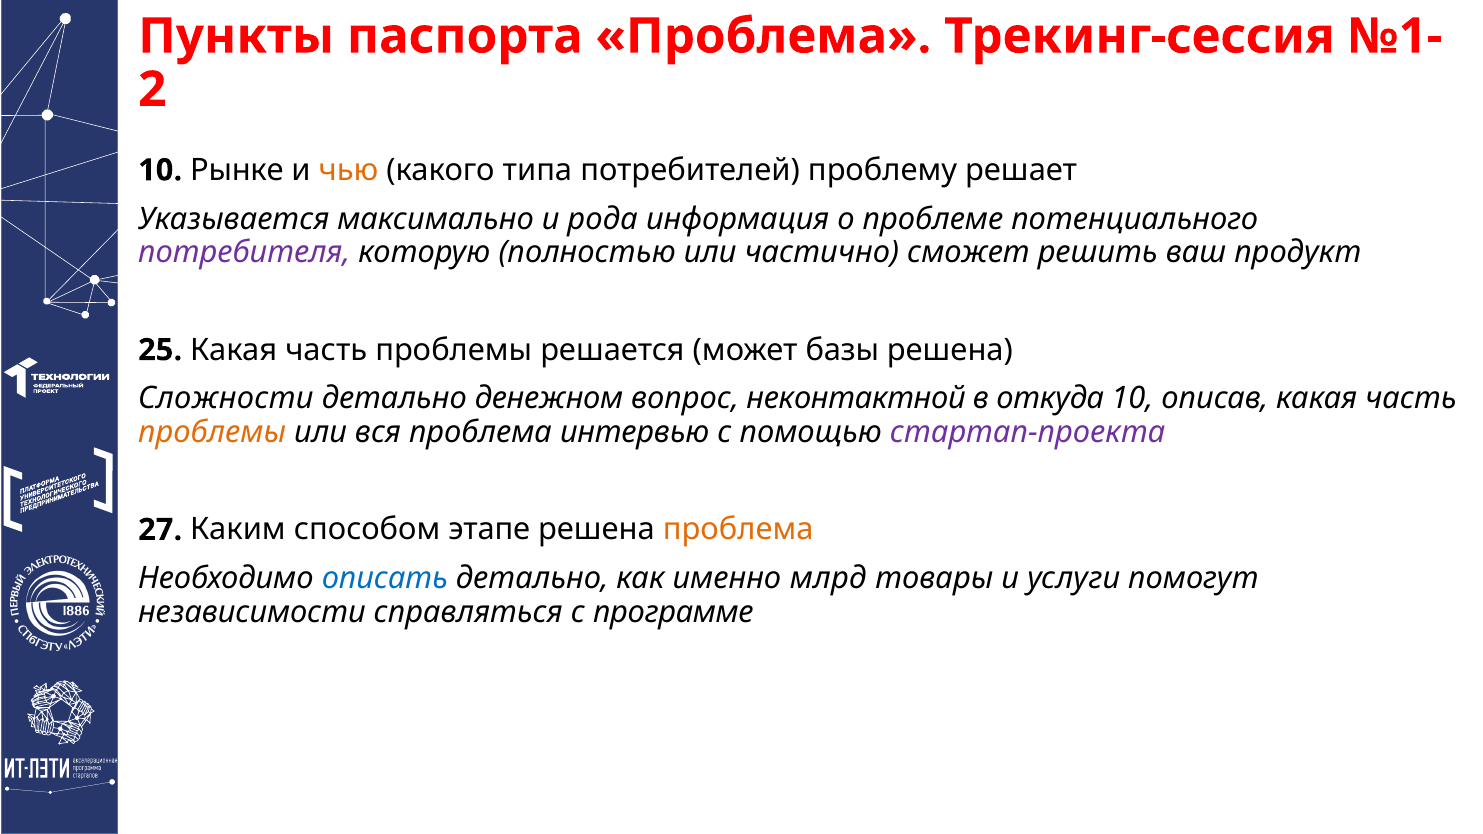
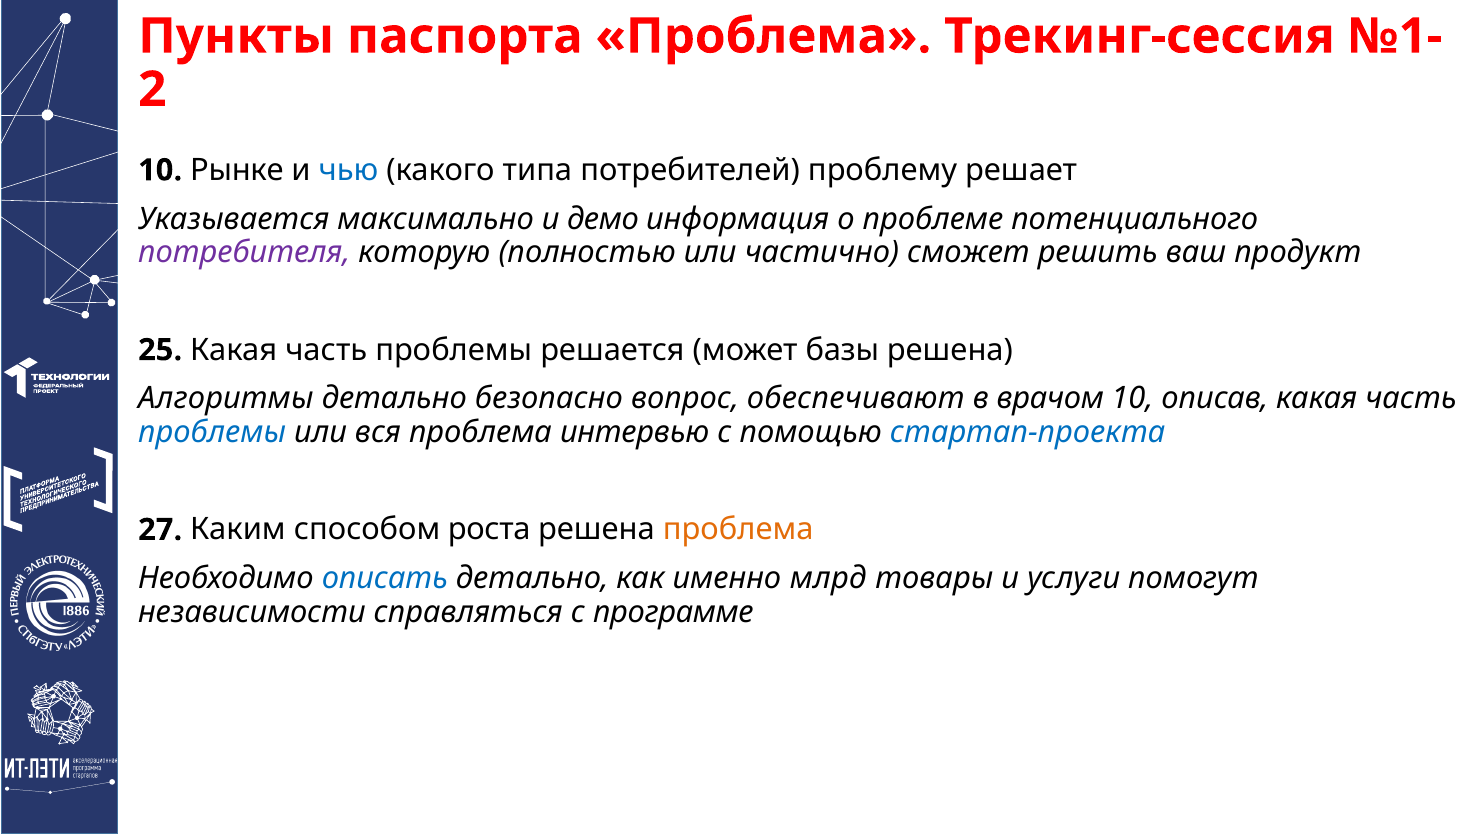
чью colour: orange -> blue (348, 170)
рода: рода -> демо (603, 219)
Сложности: Сложности -> Алгоритмы (226, 399)
денежном: денежном -> безопасно (549, 399)
неконтактной: неконтактной -> обеспечивают (856, 399)
откуда: откуда -> врачом (1050, 399)
проблемы colour: orange -> blue (212, 432)
стартап-проекта colour: purple -> blue (1028, 432)
этапе: этапе -> роста (489, 530)
